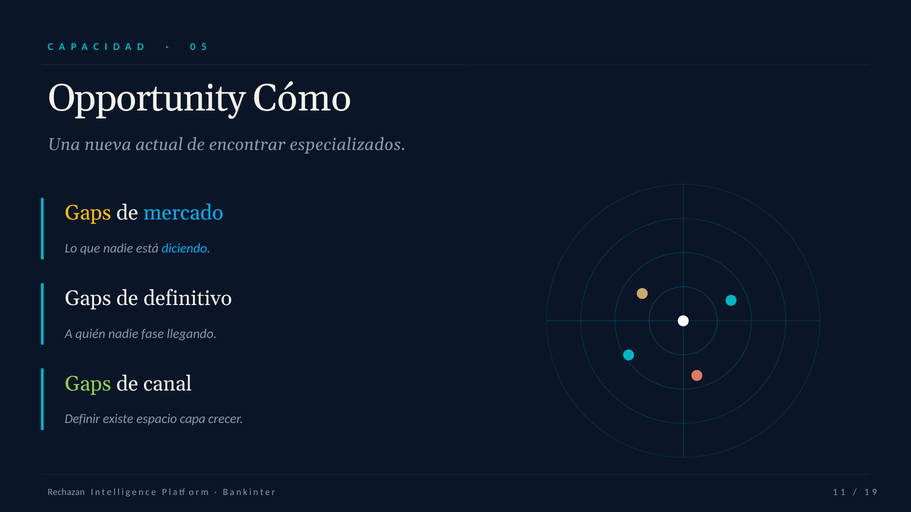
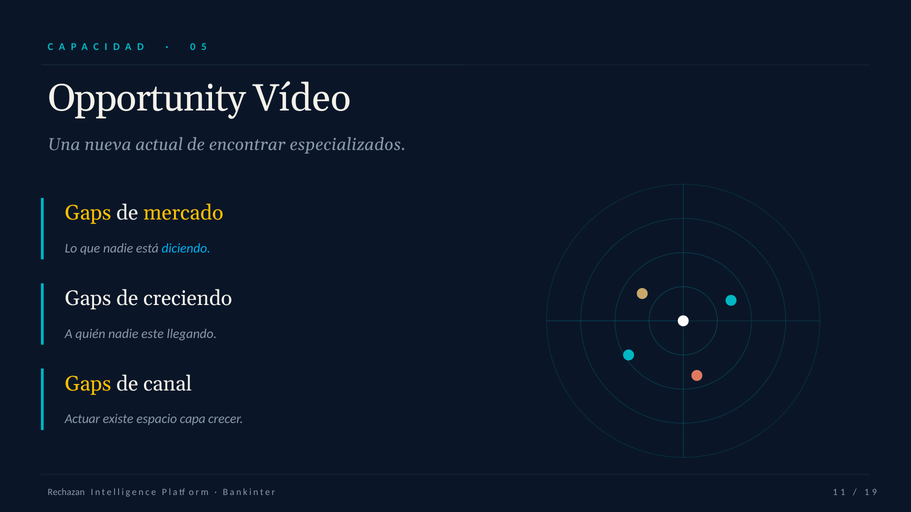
Cómo: Cómo -> Vídeo (302, 98)
mercado colour: light blue -> yellow (183, 213)
definitivo: definitivo -> creciendo (188, 299)
fase: fase -> este (153, 334)
Gaps colour: light green -> yellow (88, 384)
Definir: Definir -> Actuar (82, 419)
